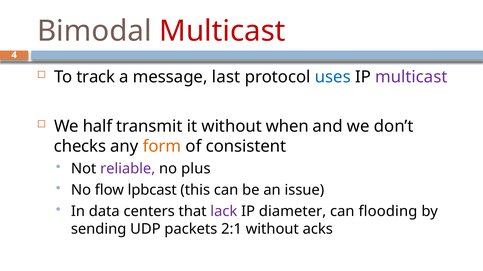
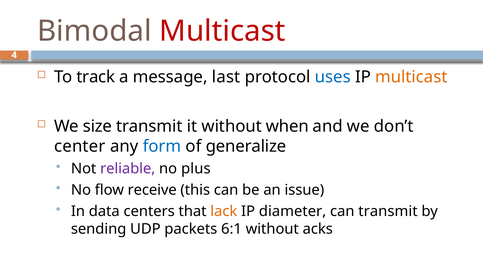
multicast colour: purple -> orange (411, 77)
half: half -> size (97, 127)
checks: checks -> center (80, 147)
form colour: orange -> blue (162, 147)
consistent: consistent -> generalize (246, 147)
lpbcast: lpbcast -> receive (152, 191)
lack colour: purple -> orange (224, 212)
can flooding: flooding -> transmit (388, 212)
2:1: 2:1 -> 6:1 (232, 230)
